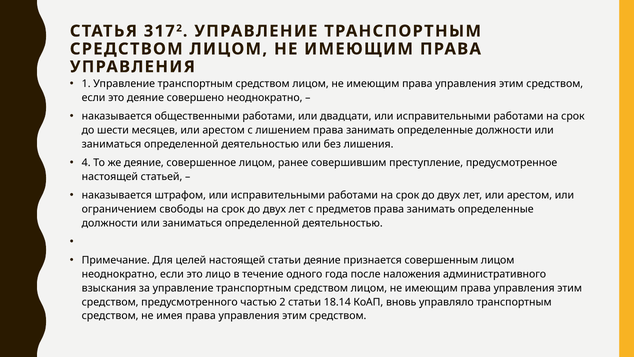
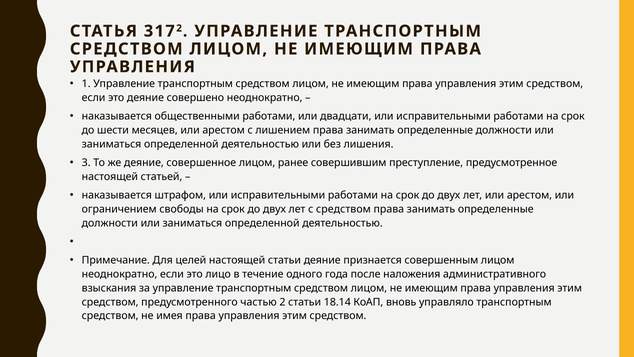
4: 4 -> 3 (86, 163)
с предметов: предметов -> средством (343, 209)
